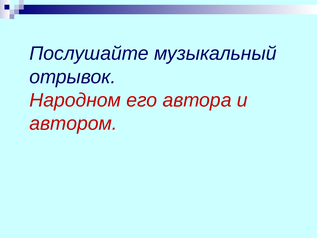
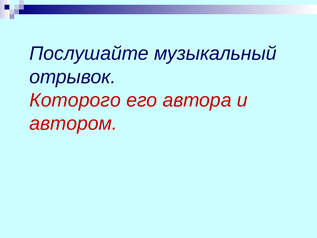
Народном: Народном -> Которого (75, 100)
